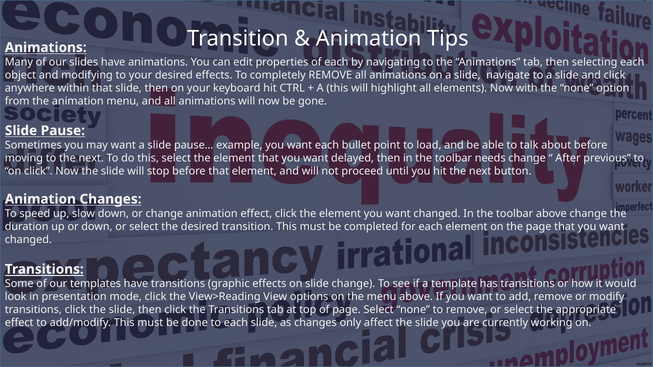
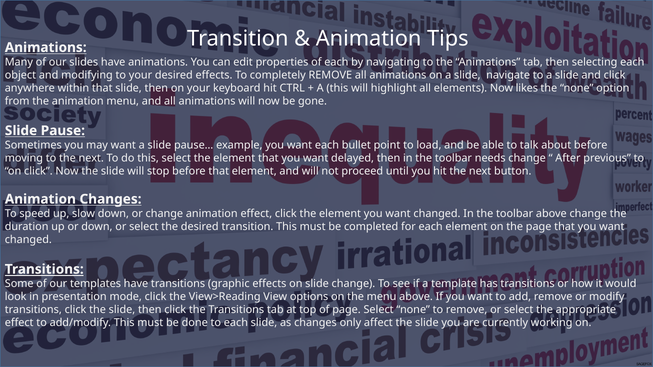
with: with -> likes (527, 88)
